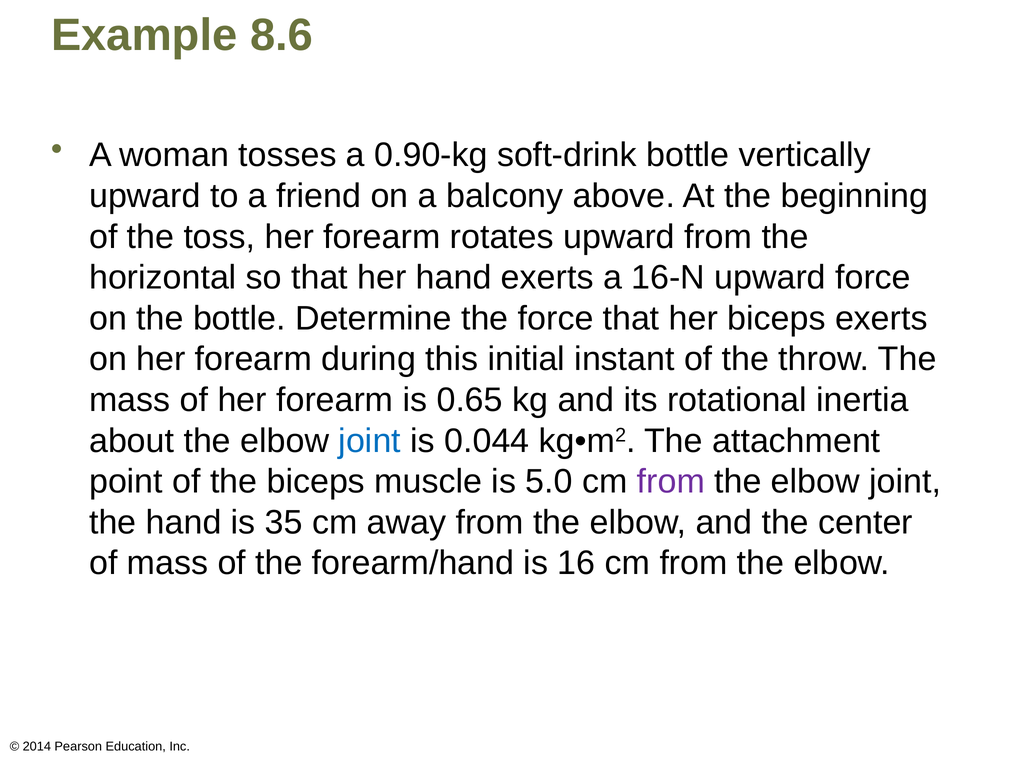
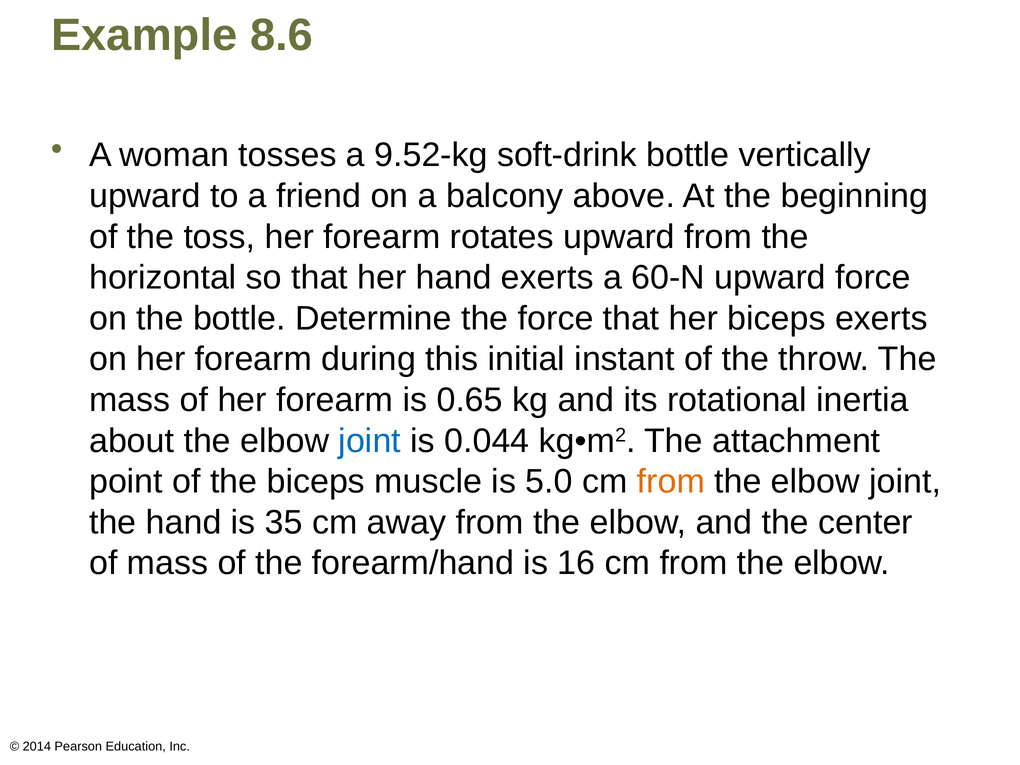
0.90-kg: 0.90-kg -> 9.52-kg (431, 155)
16-N: 16-N -> 60-N (668, 278)
from colour: purple -> orange (671, 482)
